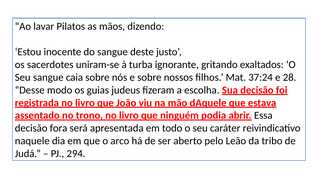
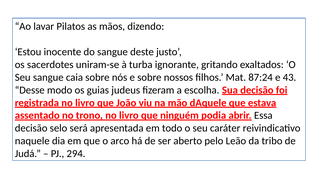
37:24: 37:24 -> 87:24 (261, 77)
28: 28 -> 43 (290, 77)
fora: fora -> selo (59, 128)
